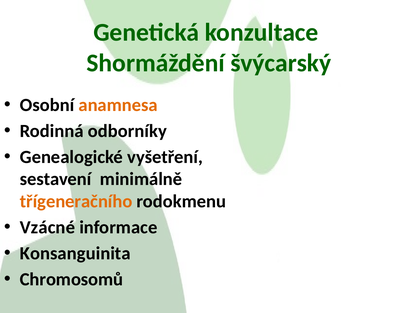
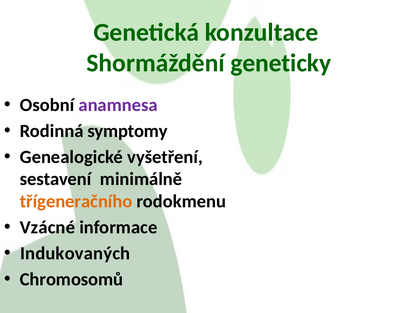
švýcarský: švýcarský -> geneticky (281, 63)
anamnesa colour: orange -> purple (118, 105)
odborníky: odborníky -> symptomy (128, 131)
Konsanguinita: Konsanguinita -> Indukovaných (75, 254)
